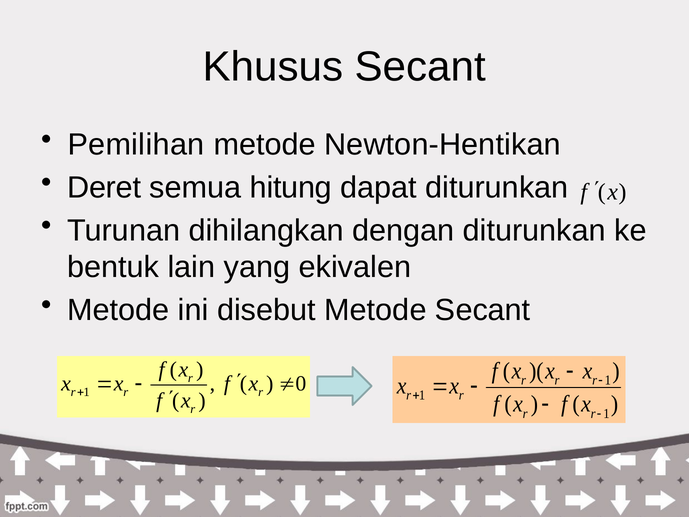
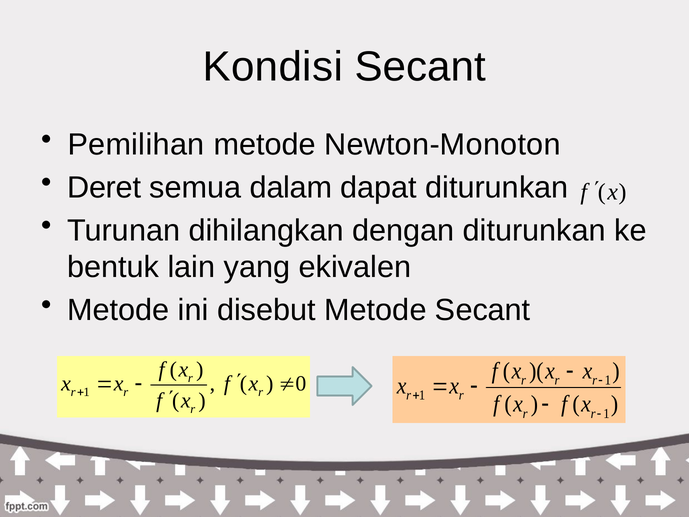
Khusus: Khusus -> Kondisi (273, 67)
Newton-Hentikan: Newton-Hentikan -> Newton-Monoton (442, 145)
hitung: hitung -> dalam (291, 187)
